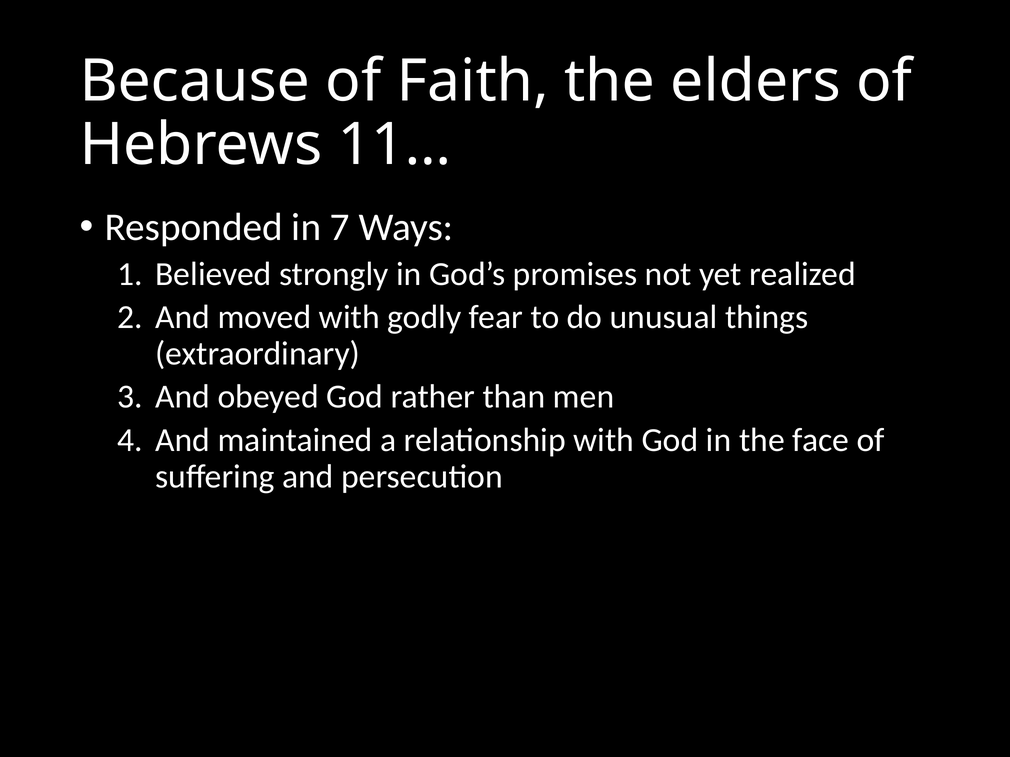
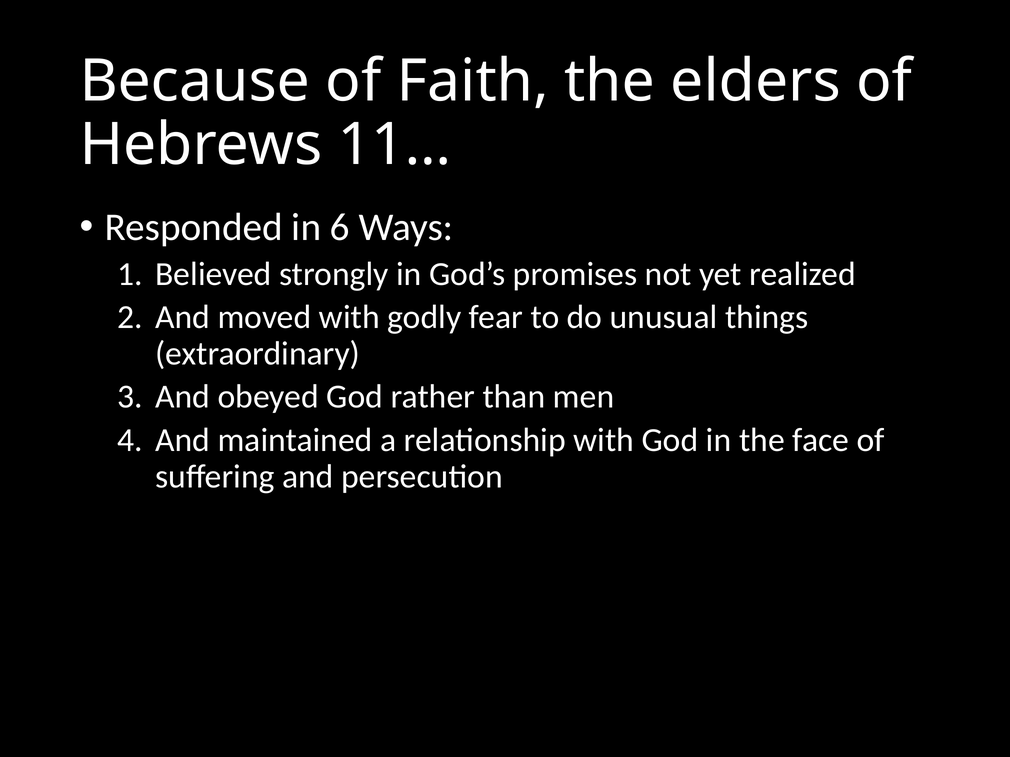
7: 7 -> 6 (340, 228)
